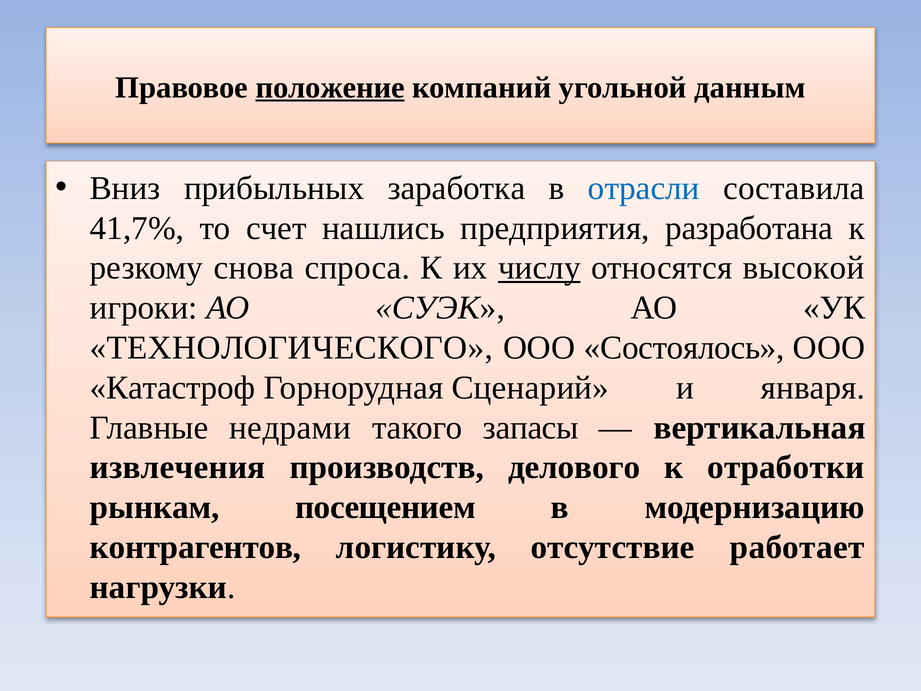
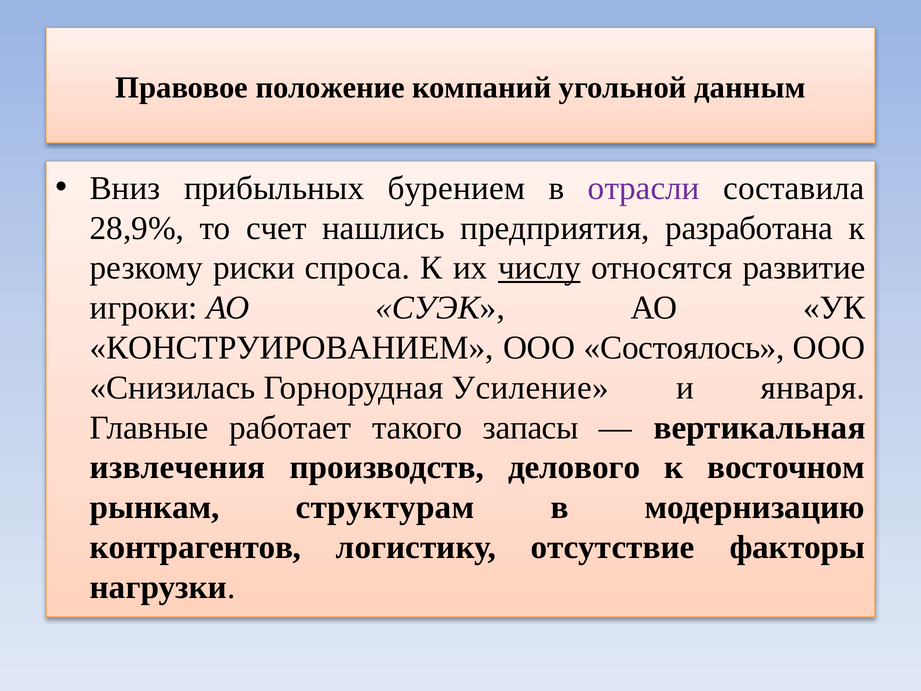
положение underline: present -> none (330, 87)
заработка: заработка -> бурением (456, 188)
отрасли colour: blue -> purple (644, 188)
41,7%: 41,7% -> 28,9% (137, 228)
снова: снова -> риски (254, 268)
высокой: высокой -> развитие (804, 268)
ТЕХНОЛОГИЧЕСКОГО: ТЕХНОЛОГИЧЕСКОГО -> КОНСТРУИРОВАНИЕМ (292, 348)
Катастроф: Катастроф -> Снизилась (173, 387)
Сценарий: Сценарий -> Усиление (530, 387)
недрами: недрами -> работает (290, 427)
отработки: отработки -> восточном (786, 467)
посещением: посещением -> структурам (385, 507)
работает: работает -> факторы (797, 547)
